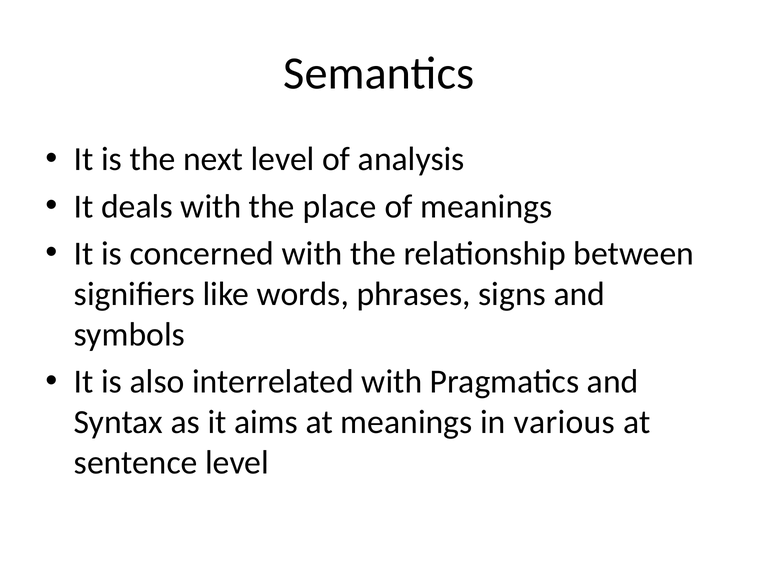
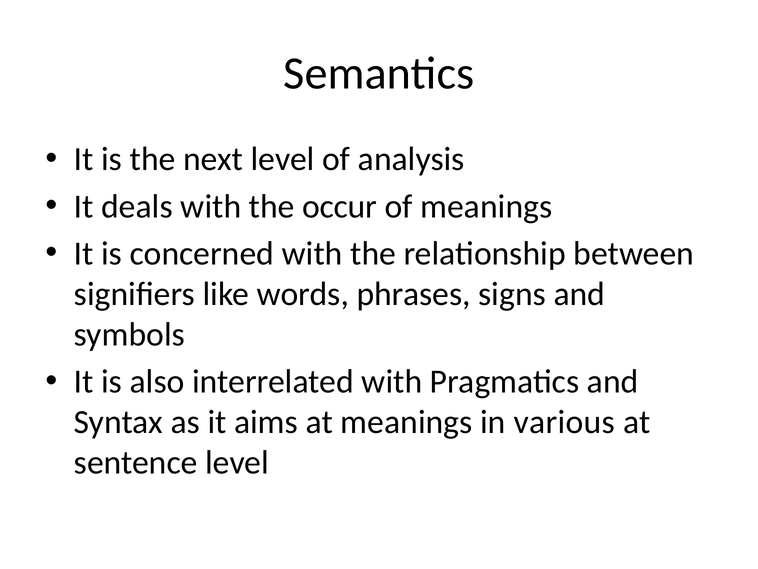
place: place -> occur (340, 206)
